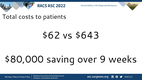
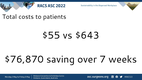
$62: $62 -> $55 (51, 35)
$80,000: $80,000 -> $76,870 (24, 59)
9: 9 -> 7 (103, 59)
